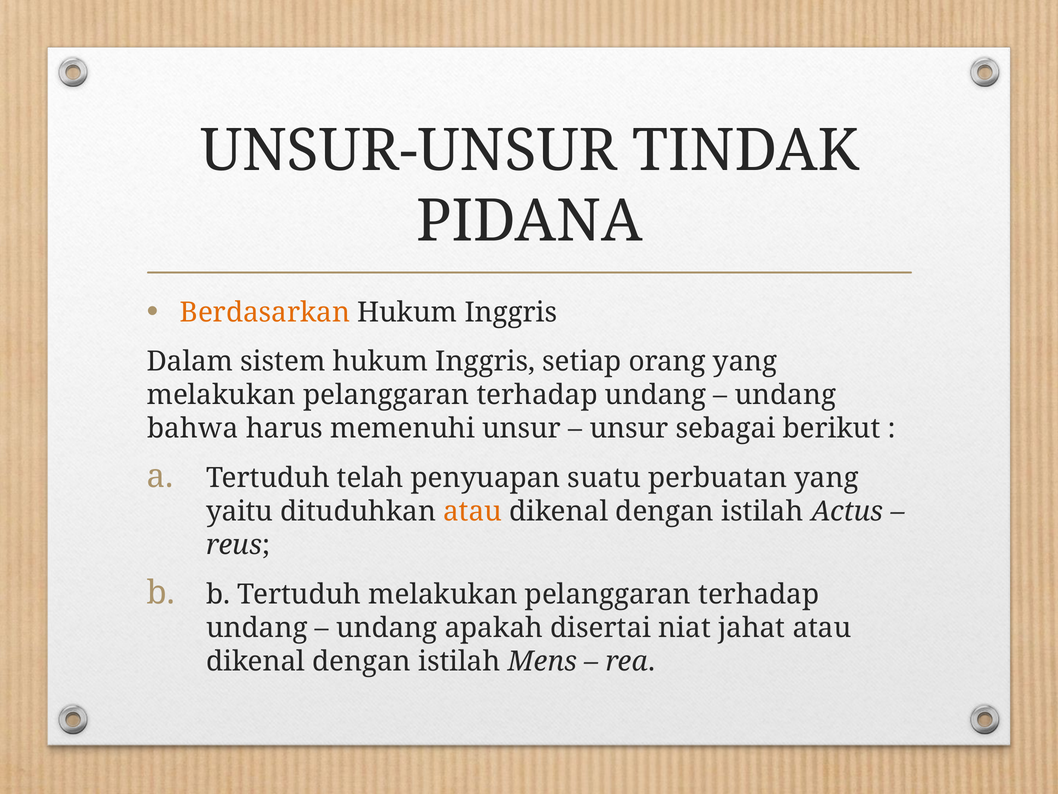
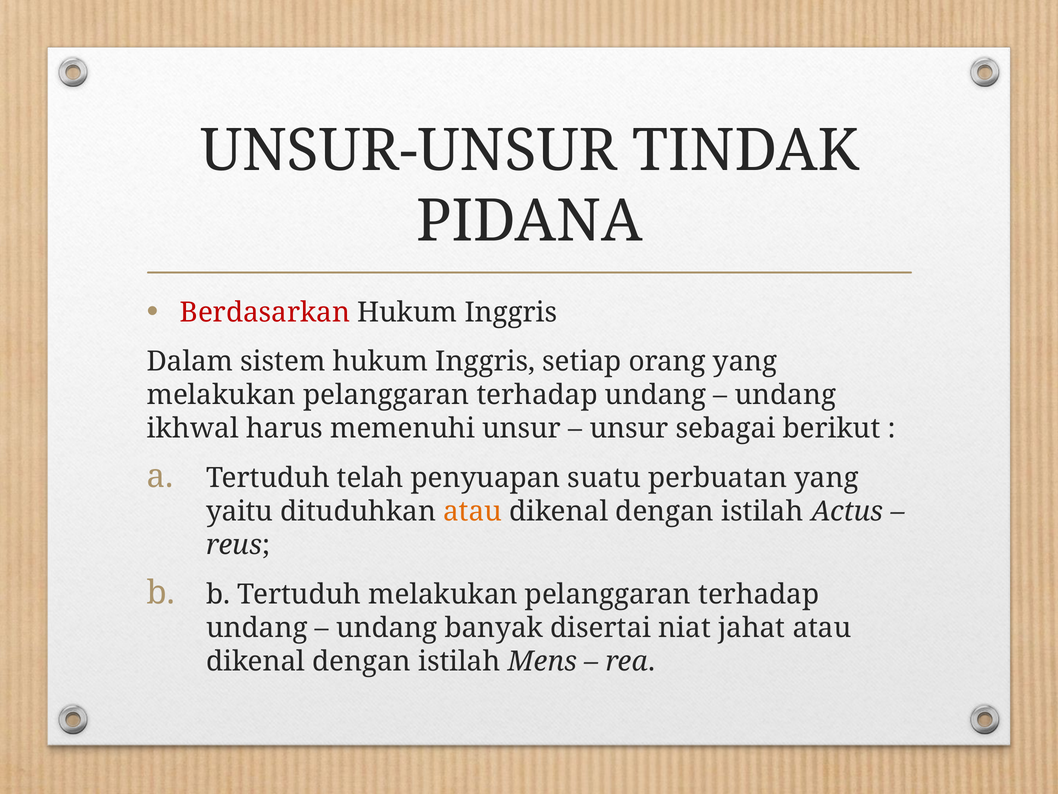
Berdasarkan colour: orange -> red (265, 312)
bahwa: bahwa -> ikhwal (193, 428)
apakah: apakah -> banyak (494, 628)
